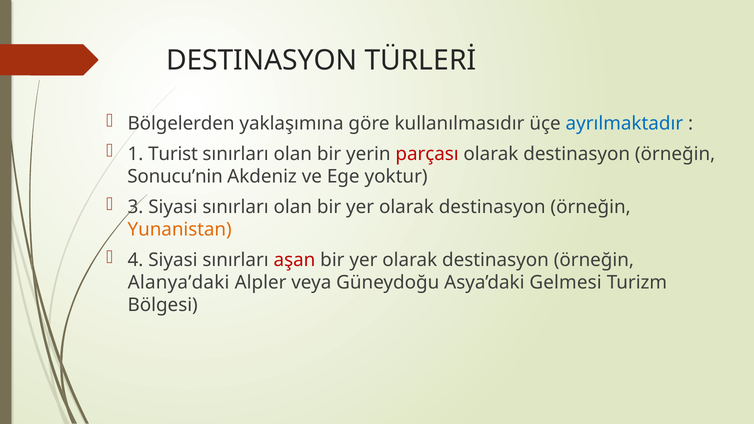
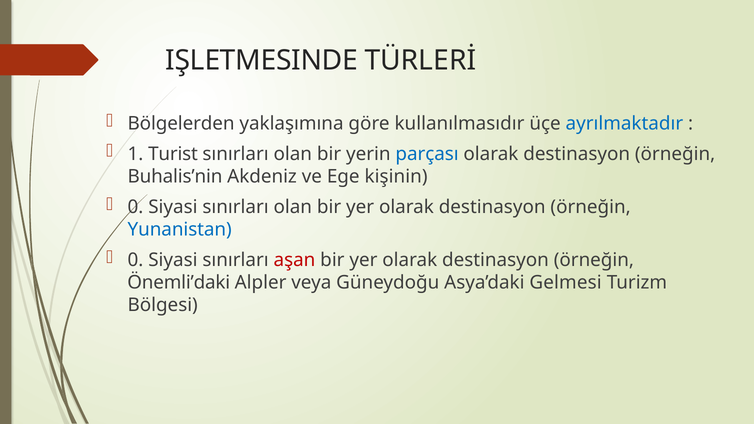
DESTINASYON: DESTINASYON -> IŞLETMESINDE (262, 60)
parçası colour: red -> blue (427, 154)
Sonucu’nin: Sonucu’nin -> Buhalis’nin (175, 176)
yoktur: yoktur -> kişinin (396, 176)
3: 3 -> 0 (135, 207)
Yunanistan colour: orange -> blue (180, 230)
4: 4 -> 0 (135, 260)
Alanya’daki: Alanya’daki -> Önemli’daki (179, 283)
